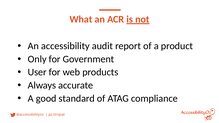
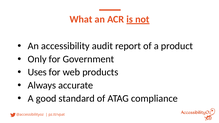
User: User -> Uses (37, 72)
